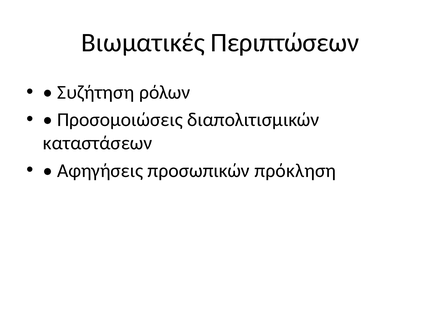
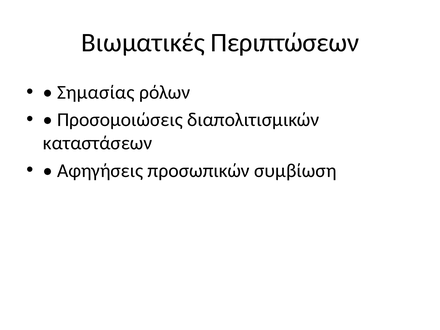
Συζήτηση: Συζήτηση -> Σημασίας (96, 92)
πρόκληση: πρόκληση -> συμβίωση (295, 171)
